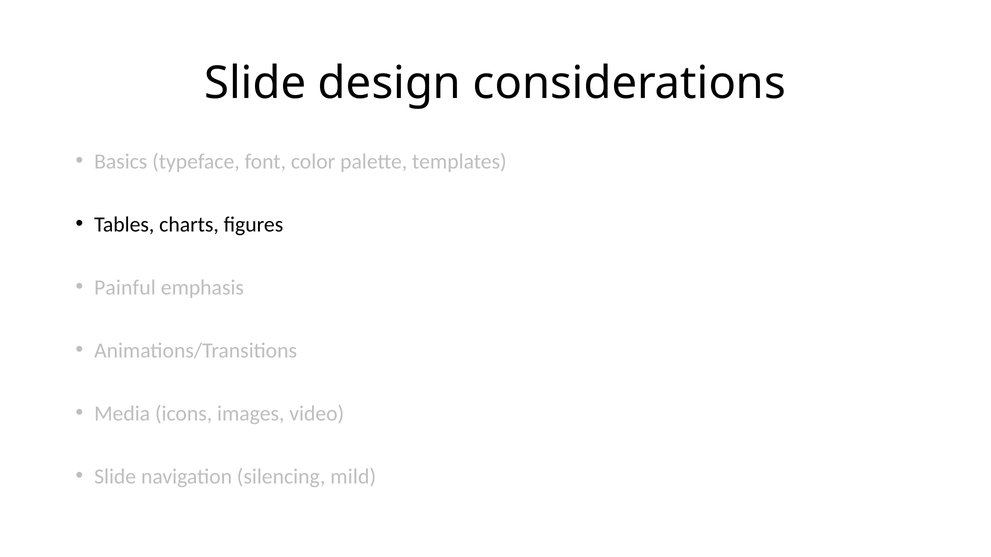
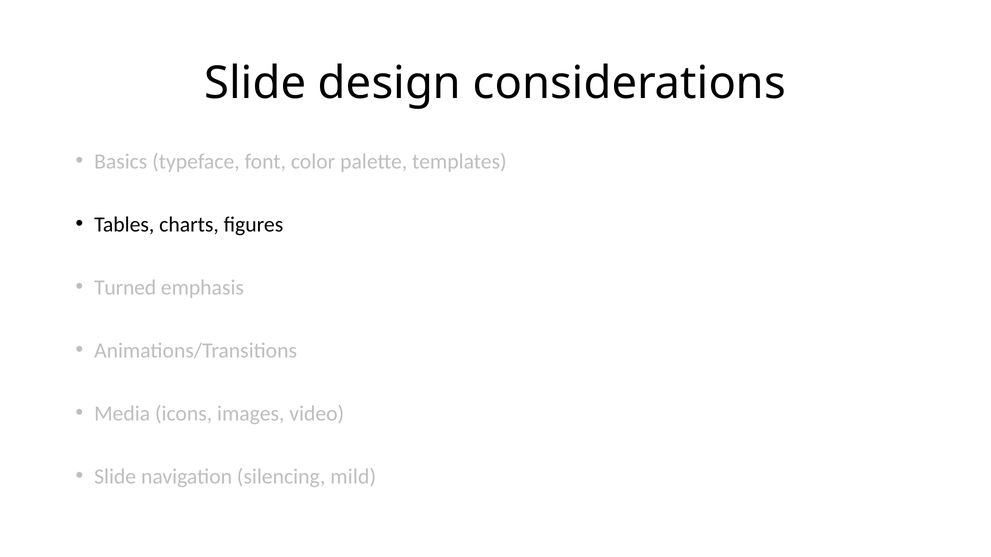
Painful: Painful -> Turned (125, 288)
